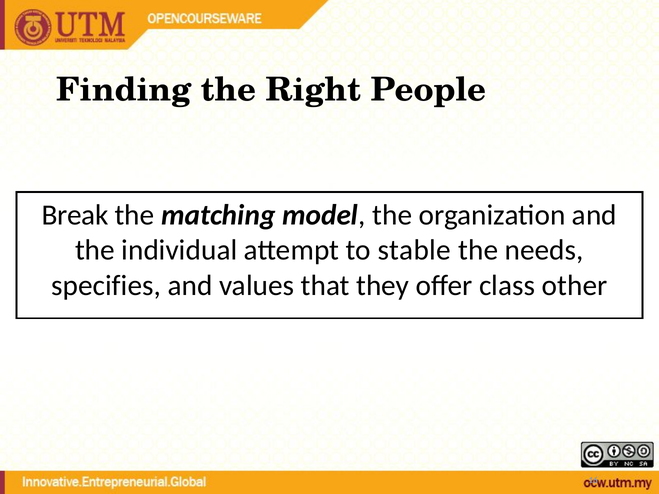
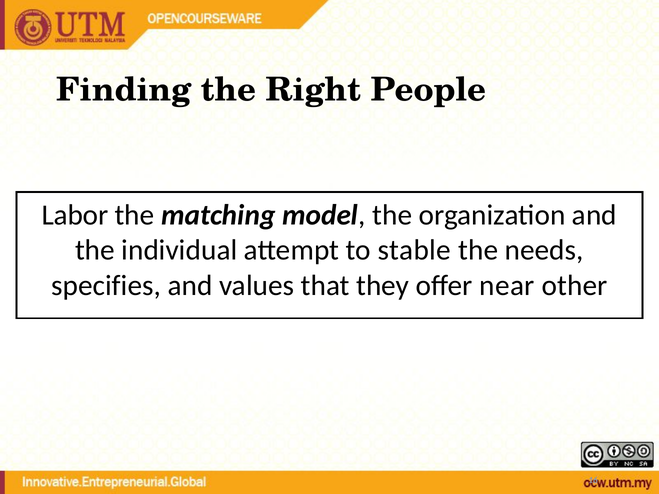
Break: Break -> Labor (75, 215)
class: class -> near (507, 286)
